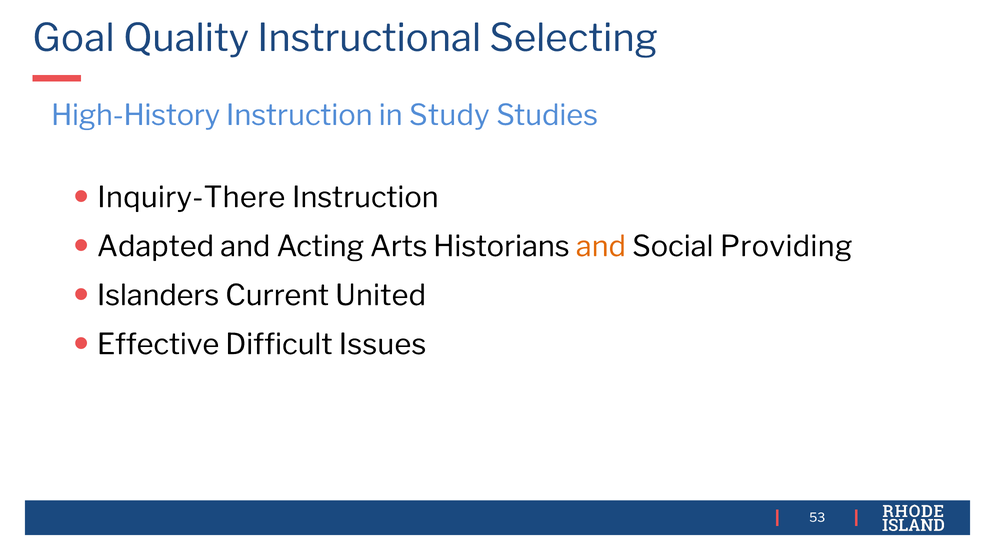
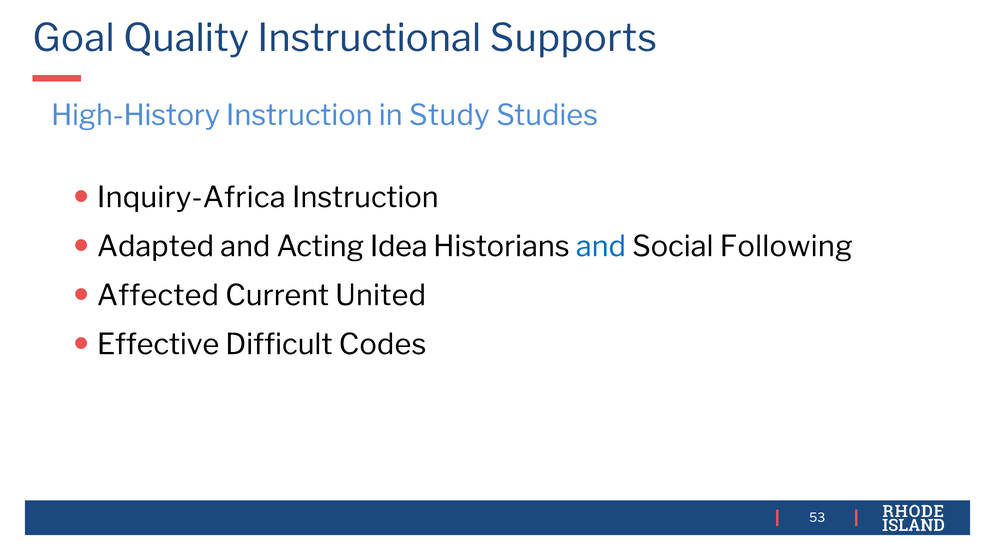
Selecting: Selecting -> Supports (573, 38)
Inquiry-There: Inquiry-There -> Inquiry-Africa (191, 197)
Arts: Arts -> Idea (399, 246)
and colour: orange -> blue (601, 246)
Providing: Providing -> Following (786, 246)
Islanders: Islanders -> Affected (158, 295)
Issues: Issues -> Codes (383, 344)
